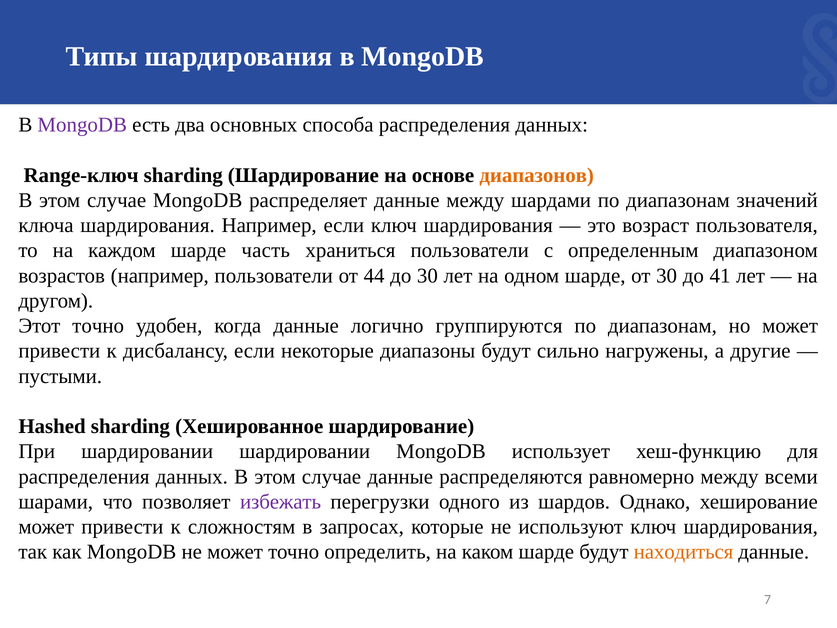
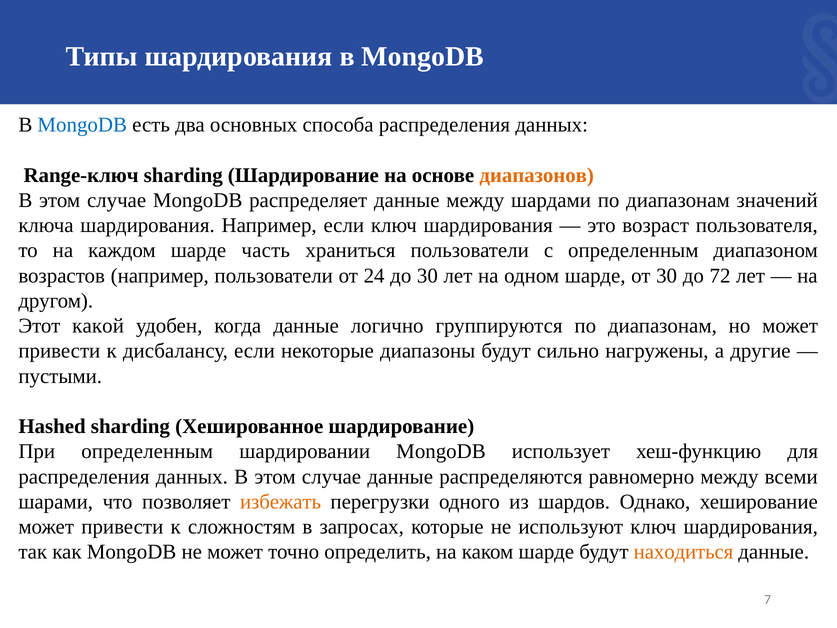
MongoDB colour: purple -> blue (82, 125)
44: 44 -> 24 (374, 276)
41: 41 -> 72 (720, 276)
Этот точно: точно -> какой (98, 326)
При шардировании: шардировании -> определенным (147, 451)
избежать colour: purple -> orange (281, 502)
